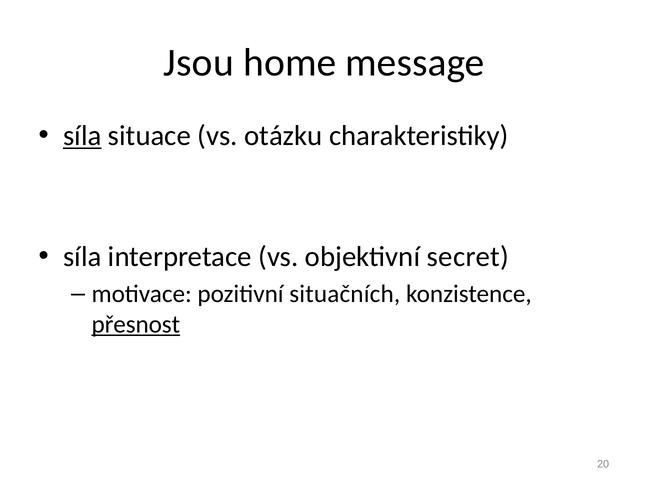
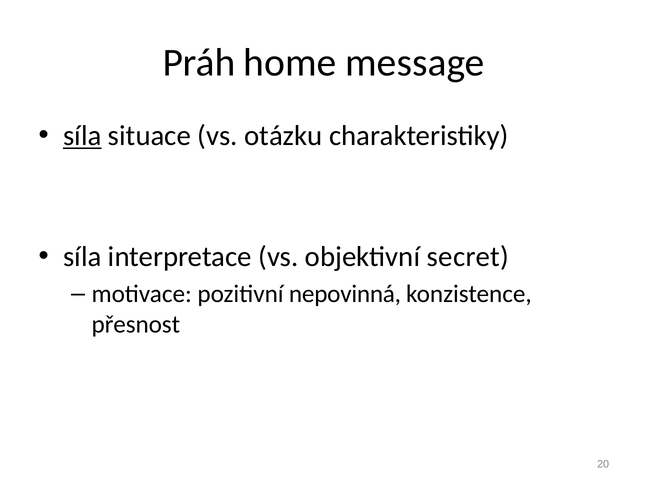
Jsou: Jsou -> Práh (199, 63)
situačních: situačních -> nepovinná (345, 294)
přesnost underline: present -> none (136, 324)
